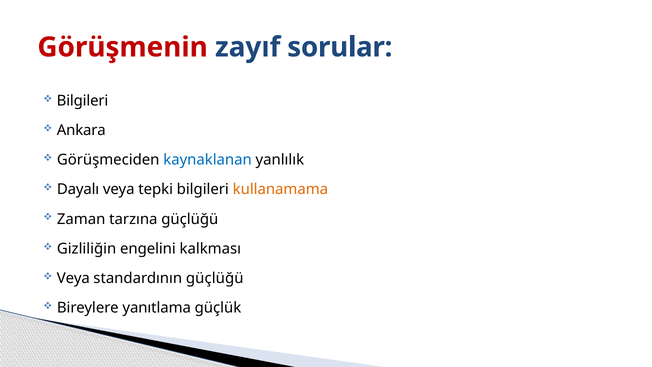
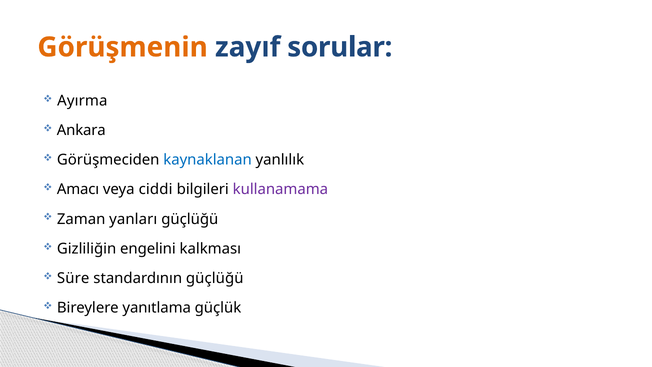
Görüşmenin colour: red -> orange (123, 47)
Bilgileri: Bilgileri -> Ayırma (82, 101)
Dayalı: Dayalı -> Amacı (78, 189)
tepki: tepki -> ciddi (156, 189)
kullanamama colour: orange -> purple (280, 189)
tarzına: tarzına -> yanları (133, 219)
Veya: Veya -> Süre (73, 278)
